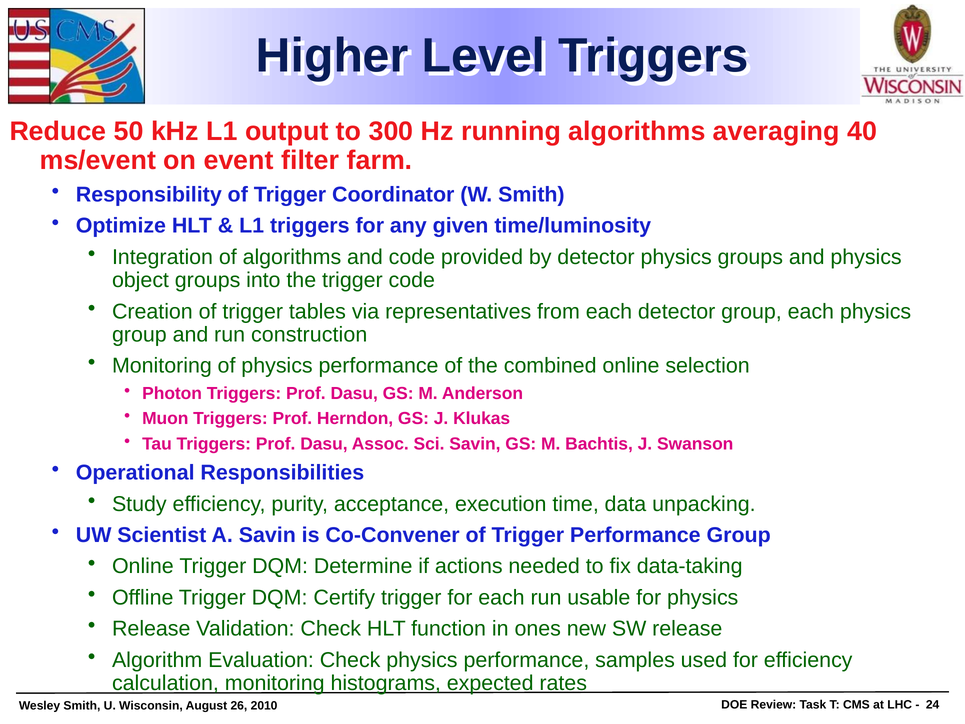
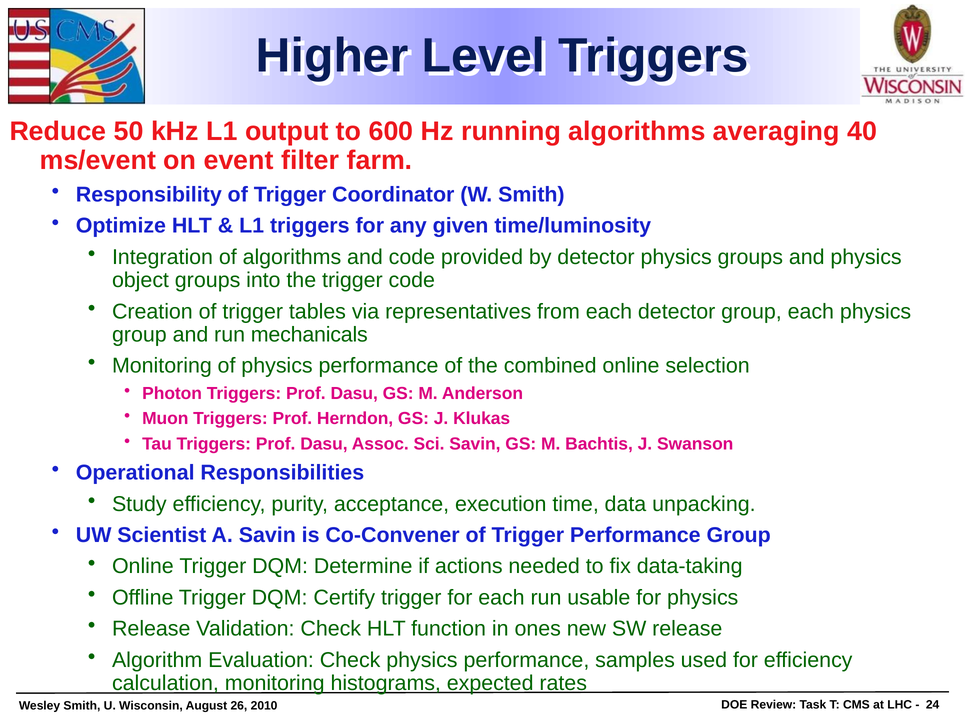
300: 300 -> 600 (391, 132)
construction: construction -> mechanicals (309, 334)
